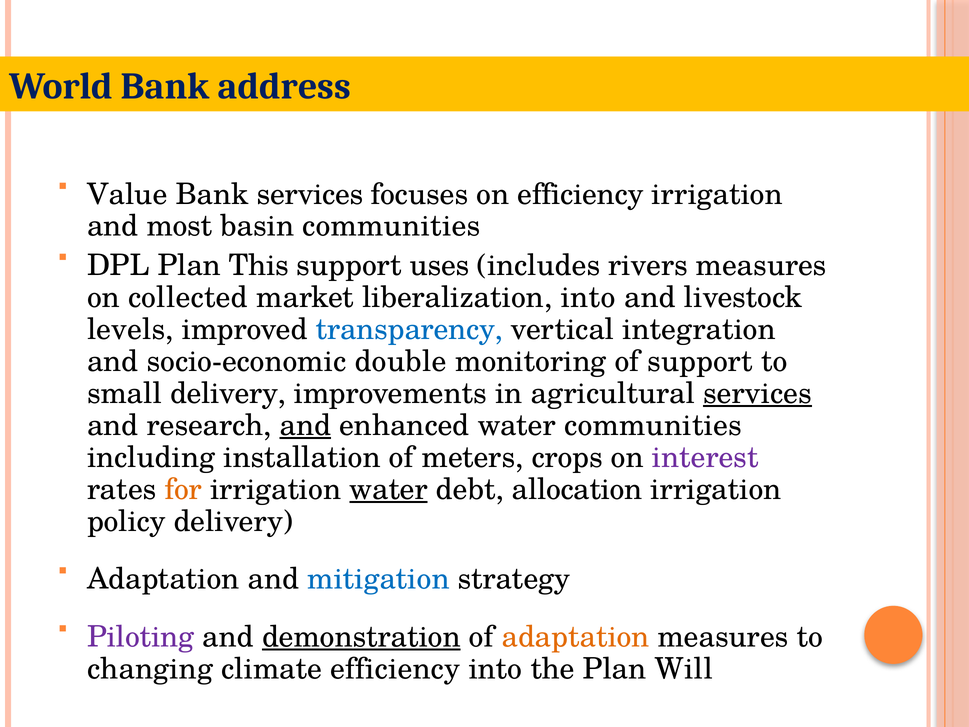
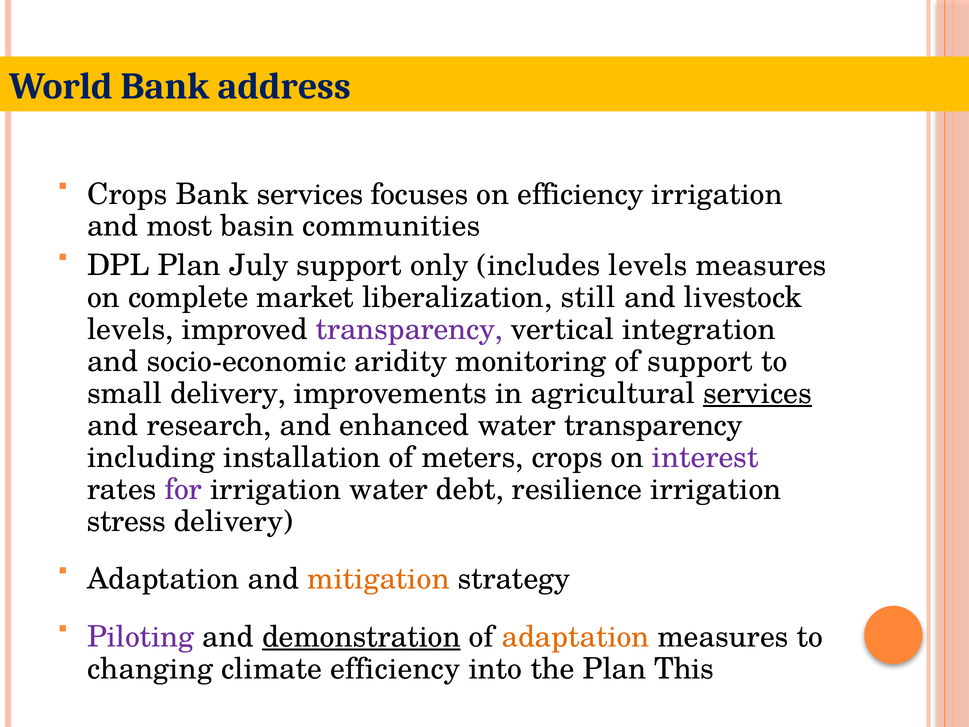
Value: Value -> Crops (127, 194)
This: This -> July (259, 265)
uses: uses -> only (439, 265)
includes rivers: rivers -> levels (648, 265)
collected: collected -> complete (188, 297)
liberalization into: into -> still (588, 297)
transparency colour: blue -> purple (410, 329)
double: double -> aridity (401, 361)
and underline: present -> none (305, 425)
water communities: communities -> transparency (653, 425)
for colour: orange -> purple (183, 489)
water underline: present -> none (389, 489)
allocation: allocation -> resilience (577, 489)
policy: policy -> stress (126, 521)
mitigation colour: blue -> orange (378, 579)
Will: Will -> This (684, 669)
